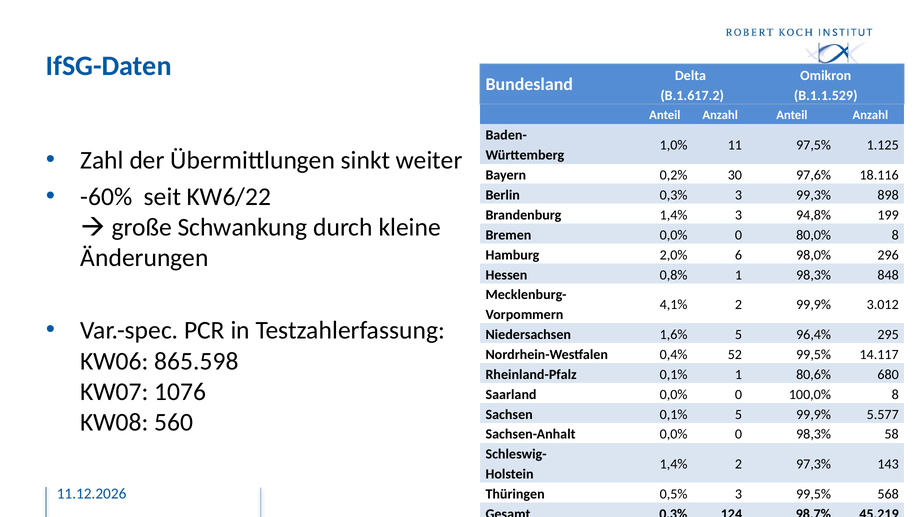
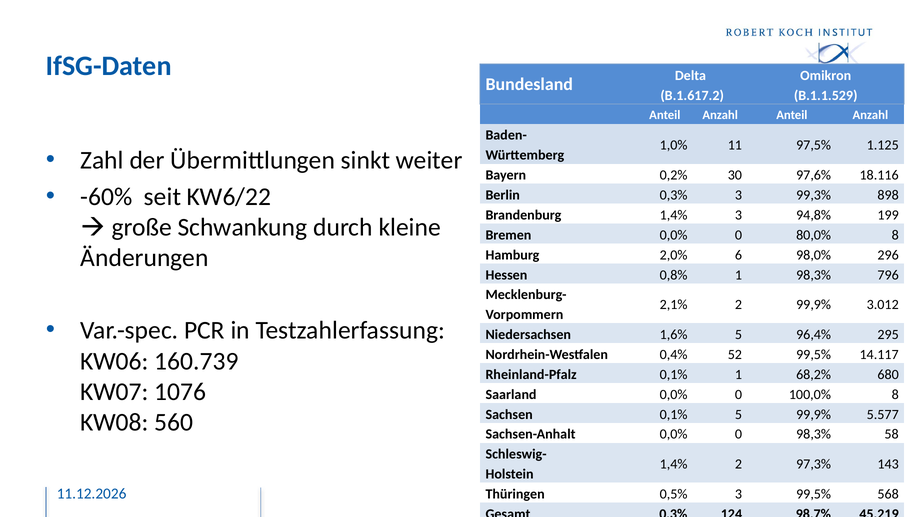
848: 848 -> 796 (888, 275)
4,1%: 4,1% -> 2,1% (674, 305)
865.598: 865.598 -> 160.739 (197, 361)
80,6%: 80,6% -> 68,2% (814, 375)
